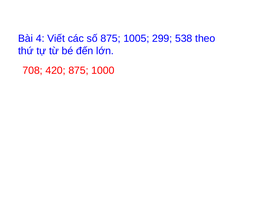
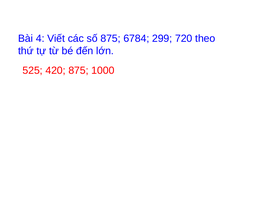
1005: 1005 -> 6784 (136, 38)
538: 538 -> 720 (184, 38)
708: 708 -> 525 (33, 70)
